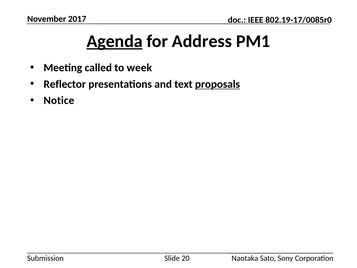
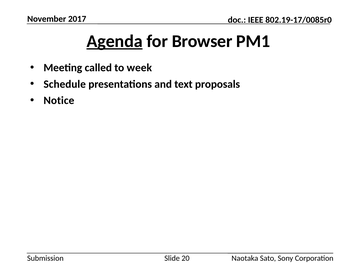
Address: Address -> Browser (202, 41)
Reflector: Reflector -> Schedule (65, 84)
proposals underline: present -> none (218, 84)
